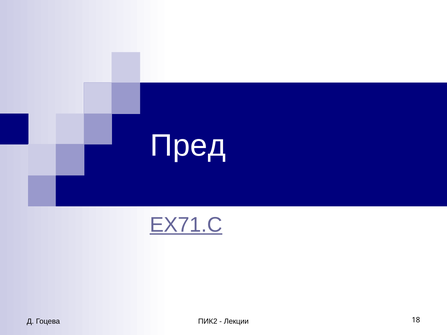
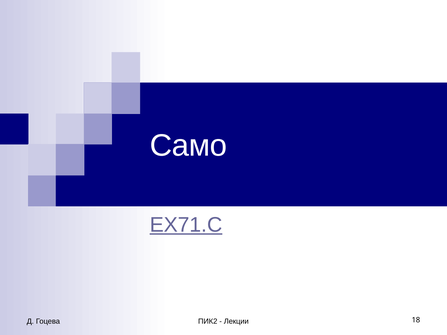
Пред: Пред -> Само (188, 146)
